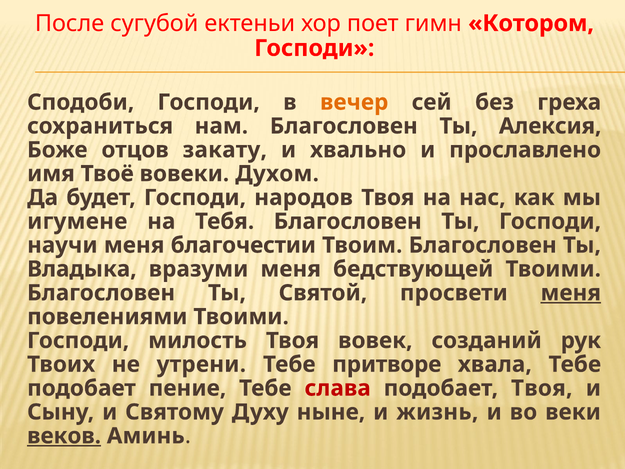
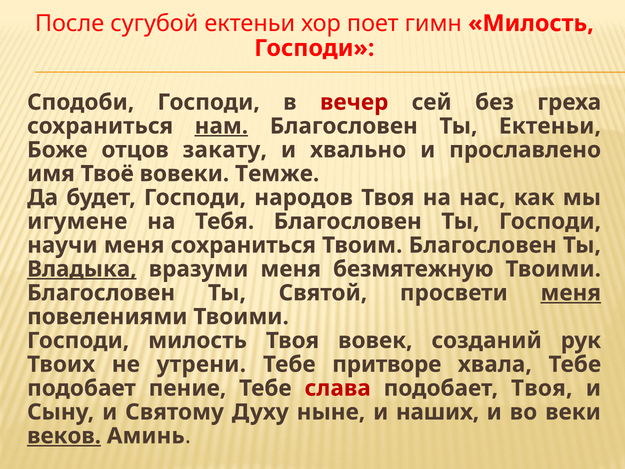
гимн Котором: Котором -> Милость (531, 23)
вечер colour: orange -> red (354, 102)
нам underline: none -> present (221, 126)
Ты Алексия: Алексия -> Ектеньи (550, 126)
Духом: Духом -> Темже (277, 174)
меня благочестии: благочестии -> сохраниться (243, 245)
Владыка underline: none -> present (82, 269)
бедствующей: бедствующей -> безмятежную (413, 269)
жизнь: жизнь -> наших (438, 412)
